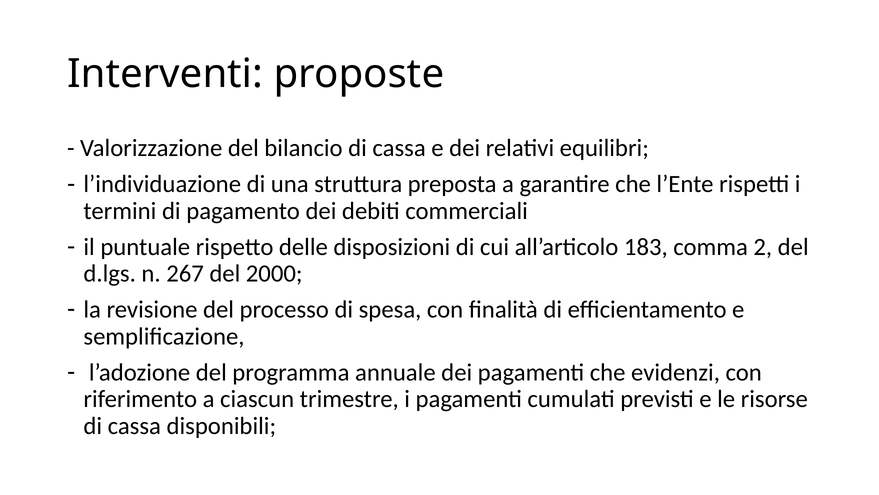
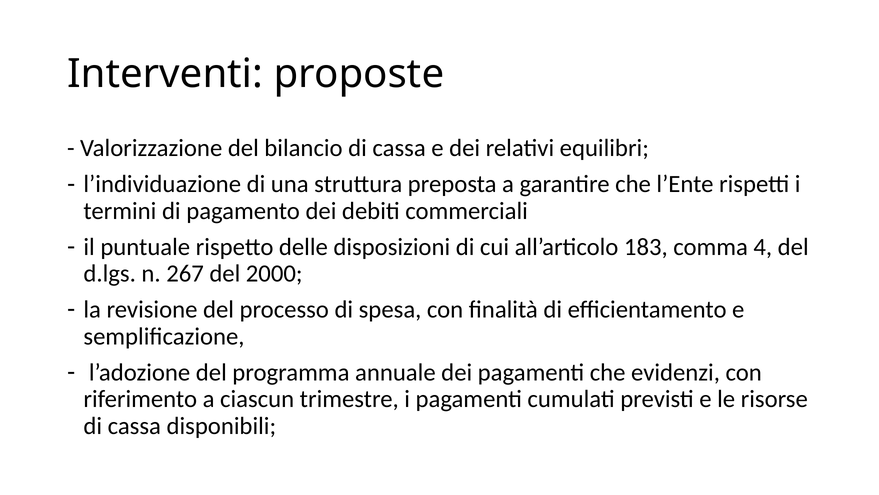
2: 2 -> 4 (763, 247)
